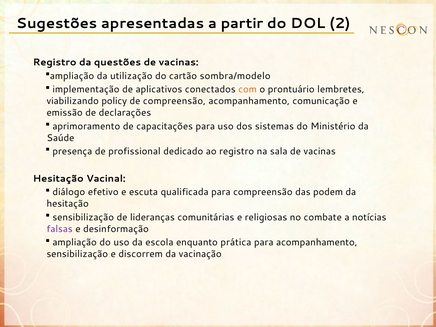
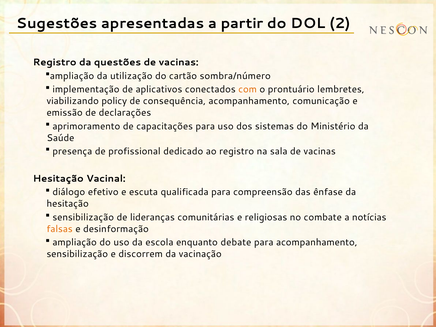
sombra/modelo: sombra/modelo -> sombra/número (235, 76)
de compreensão: compreensão -> consequência (174, 101)
podem: podem -> ênfase (328, 192)
falsas colour: purple -> orange (60, 229)
prática: prática -> debate (236, 242)
